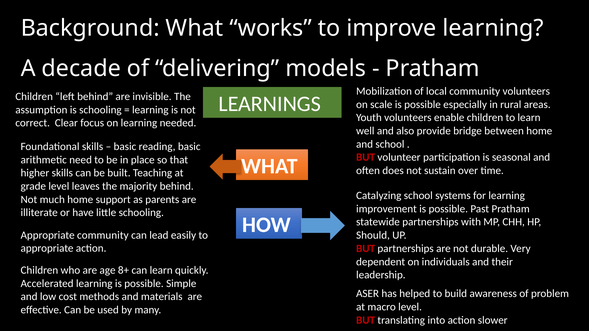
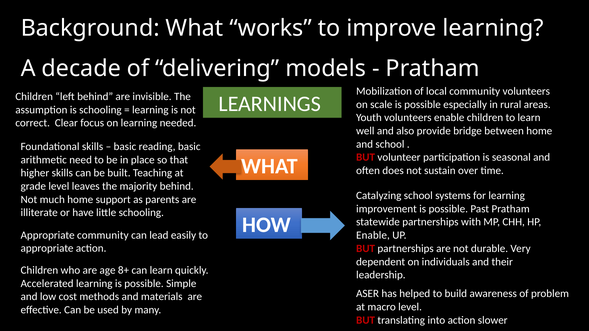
Should: Should -> Enable (373, 235)
